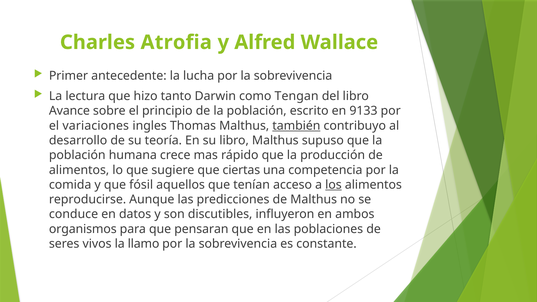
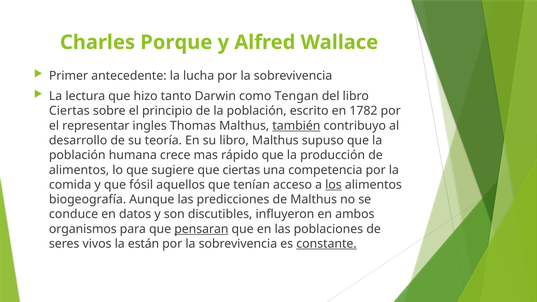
Atrofia: Atrofia -> Porque (176, 42)
Avance: Avance -> Ciertas (69, 111)
9133: 9133 -> 1782 (363, 111)
variaciones: variaciones -> representar (96, 126)
reproducirse: reproducirse -> biogeografía (88, 200)
pensaran underline: none -> present (201, 229)
llamo: llamo -> están (144, 244)
constante underline: none -> present (326, 244)
